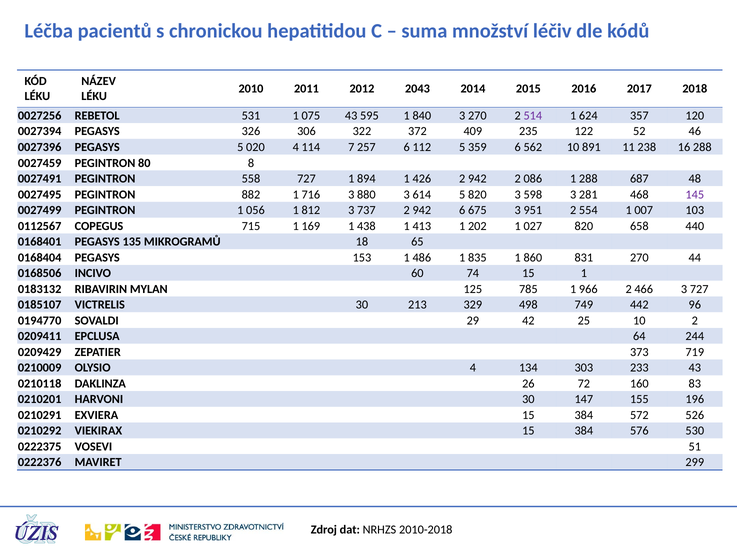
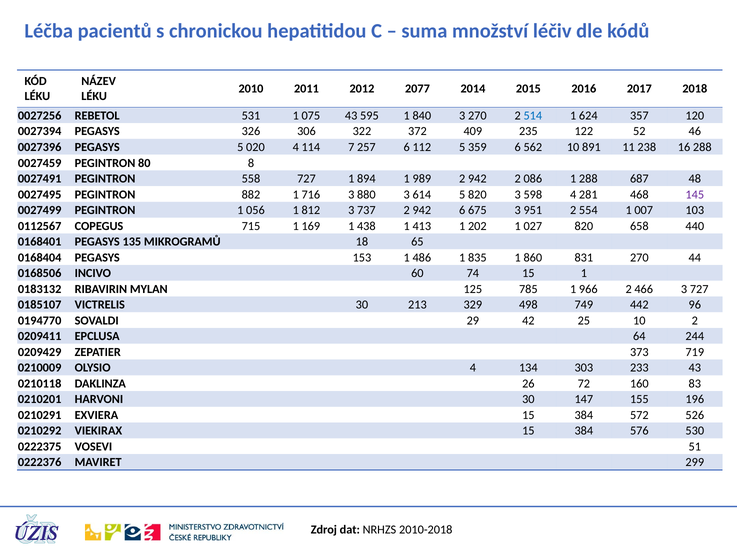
2043: 2043 -> 2077 (417, 89)
514 colour: purple -> blue (533, 116)
426: 426 -> 989 (422, 179)
598 3: 3 -> 4 (573, 194)
